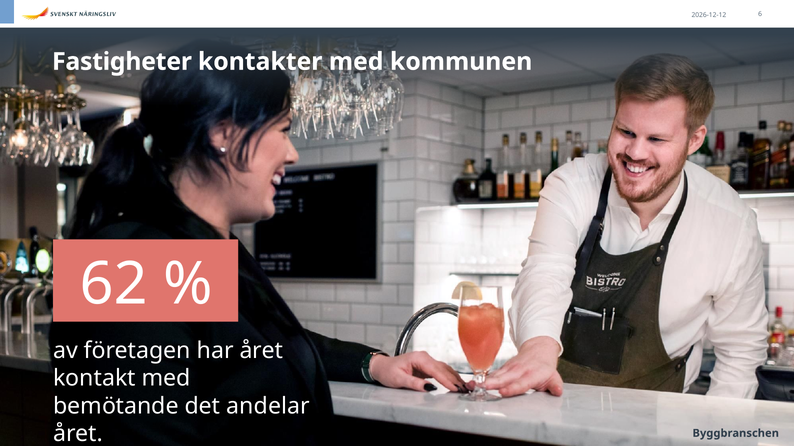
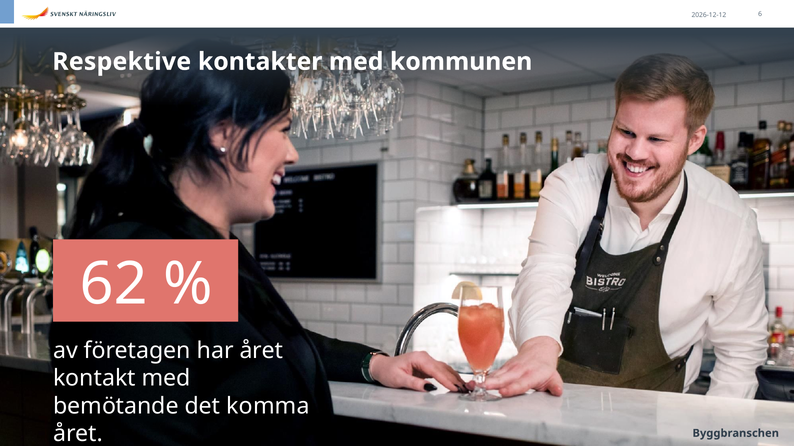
Fastigheter: Fastigheter -> Respektive (122, 62)
andelar: andelar -> komma (268, 407)
